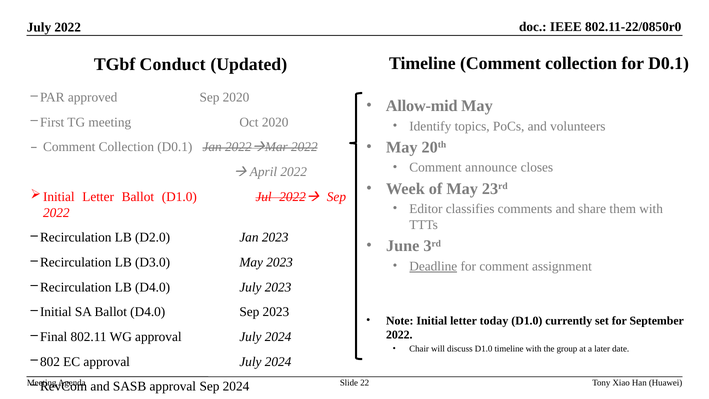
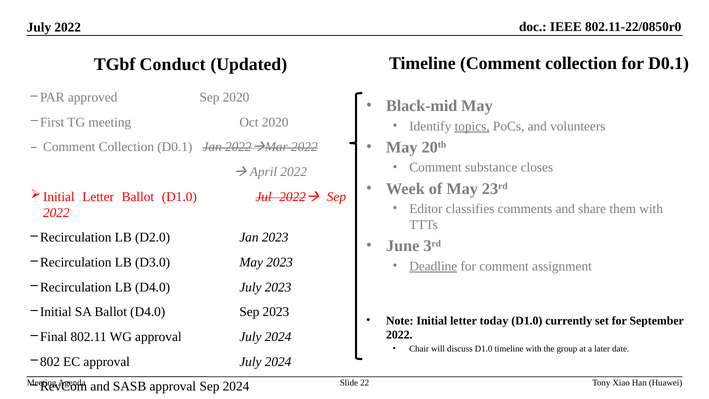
Allow-mid: Allow-mid -> Black-mid (422, 106)
topics underline: none -> present (472, 126)
announce: announce -> substance (491, 167)
